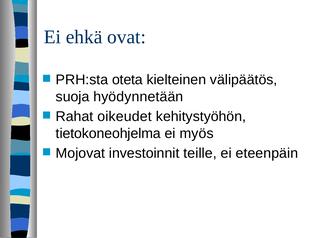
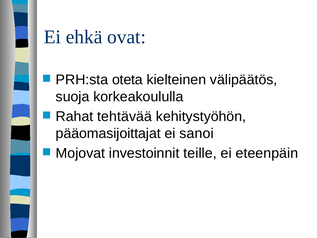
hyödynnetään: hyödynnetään -> korkeakoululla (138, 97)
oikeudet: oikeudet -> tehtävää (125, 116)
tietokoneohjelma: tietokoneohjelma -> pääomasijoittajat (108, 133)
myös: myös -> sanoi (197, 133)
